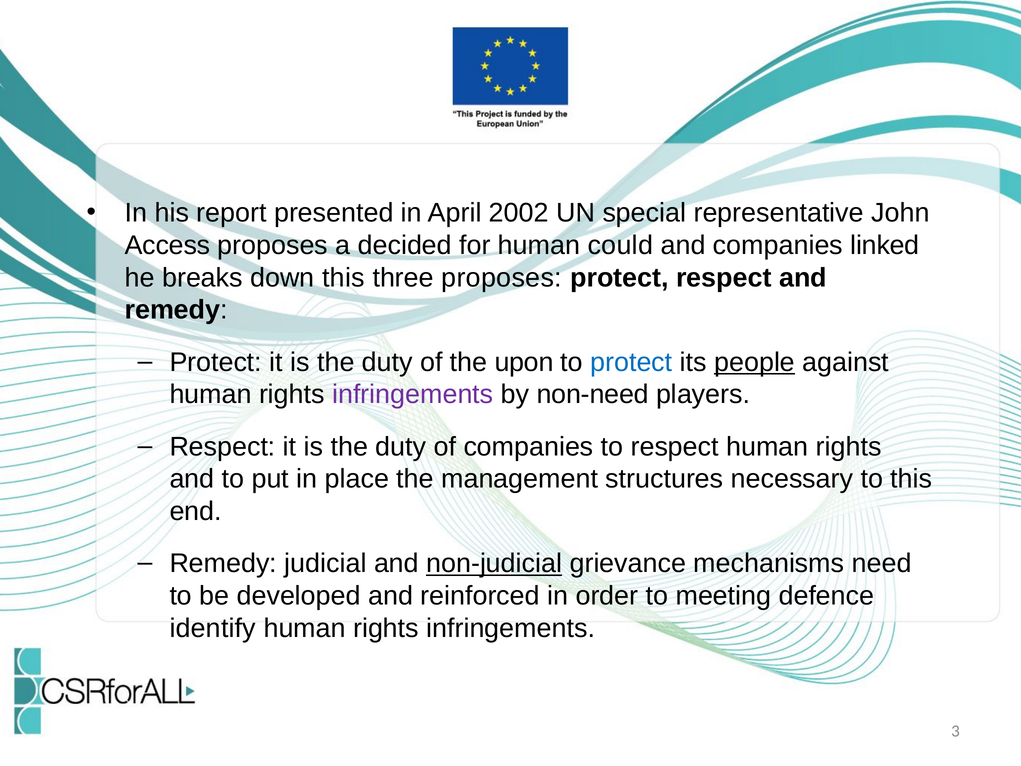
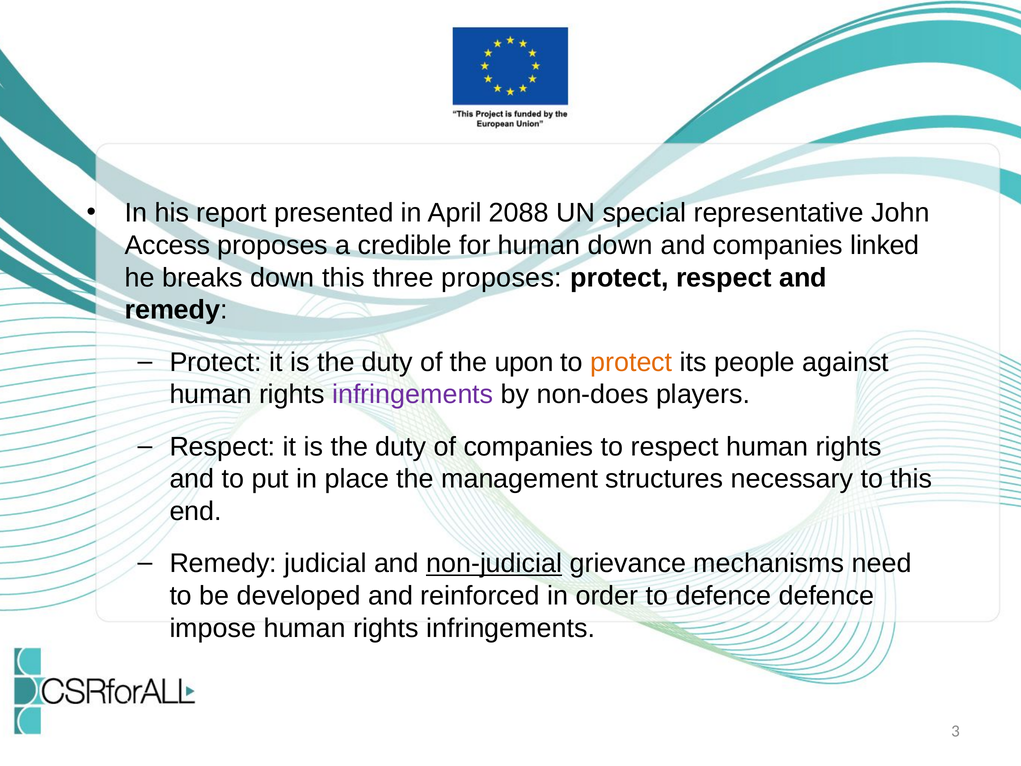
2002: 2002 -> 2088 (519, 213)
decided: decided -> credible (405, 245)
human could: could -> down (620, 245)
protect colour: blue -> orange (631, 362)
people underline: present -> none (755, 362)
non-need: non-need -> non-does (593, 394)
to meeting: meeting -> defence (723, 596)
identify: identify -> impose (213, 628)
